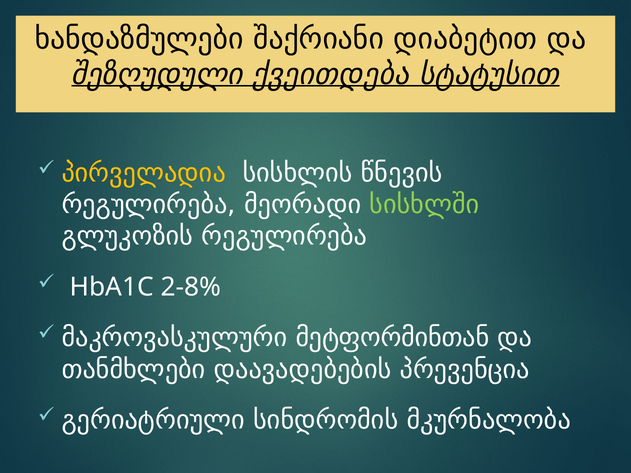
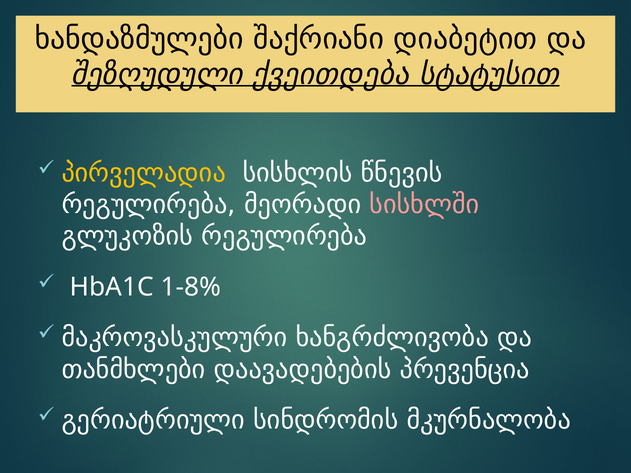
სისხლში colour: light green -> pink (424, 205)
2-8%: 2-8% -> 1-8% (191, 287)
მეტფორმინთან: მეტფორმინთან -> ხანგრძლივობა (392, 338)
